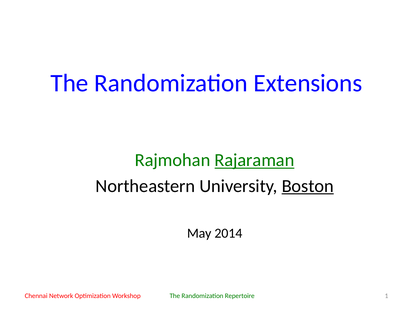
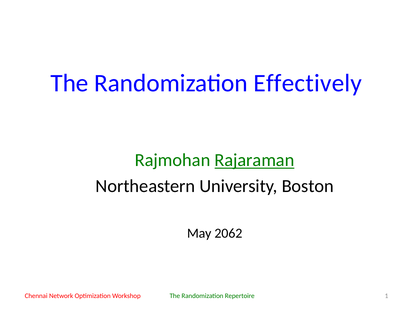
Extensions: Extensions -> Effectively (308, 83)
Boston underline: present -> none (308, 186)
2014: 2014 -> 2062 (228, 233)
